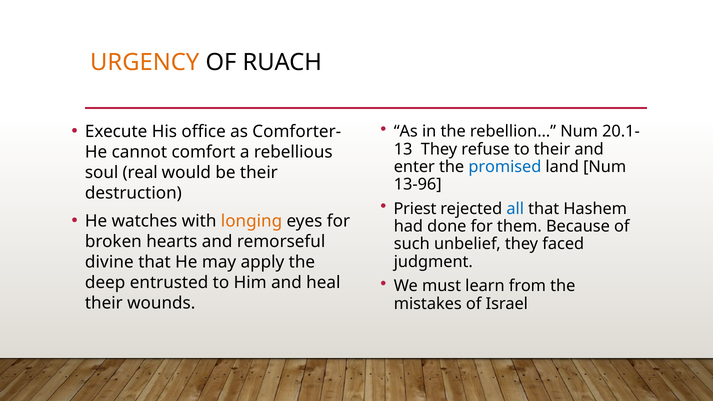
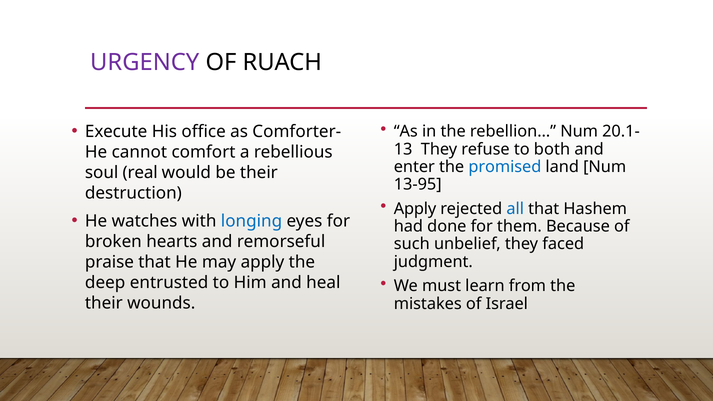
URGENCY colour: orange -> purple (145, 62)
to their: their -> both (552, 149)
13-96: 13-96 -> 13-95 (418, 185)
Priest: Priest -> Apply (415, 209)
longing colour: orange -> blue (251, 221)
divine: divine -> praise (109, 262)
